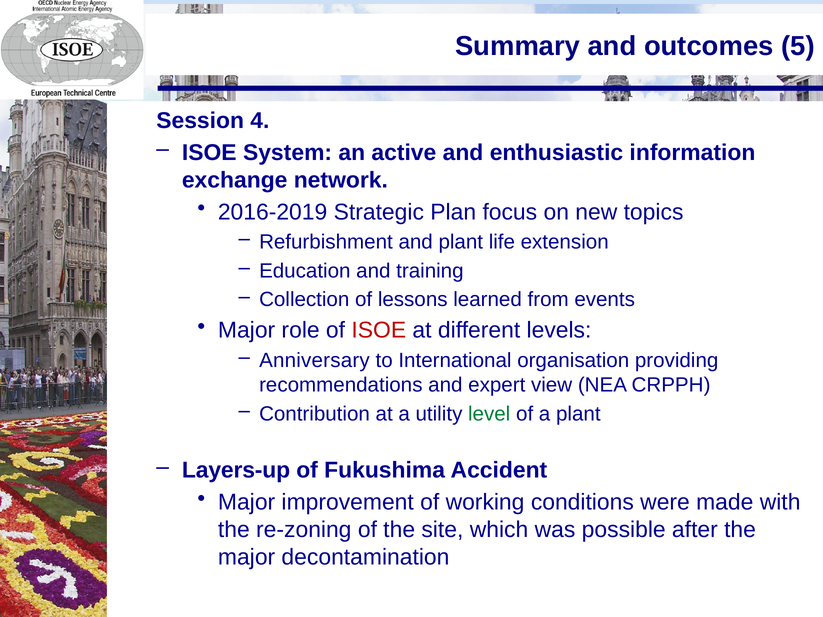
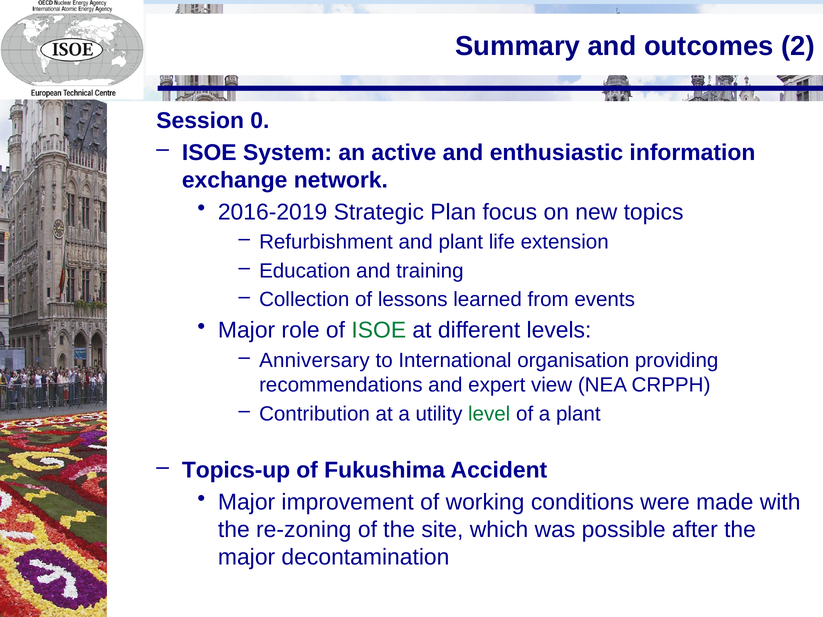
5: 5 -> 2 (798, 46)
4: 4 -> 0 (260, 121)
ISOE colour: red -> green (379, 331)
Layers-up: Layers-up -> Topics-up (236, 470)
